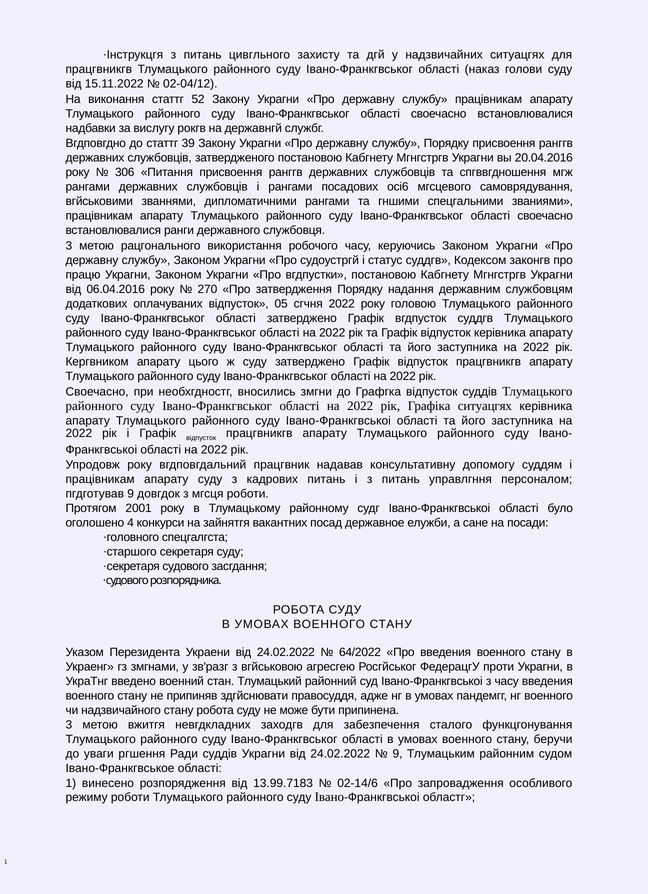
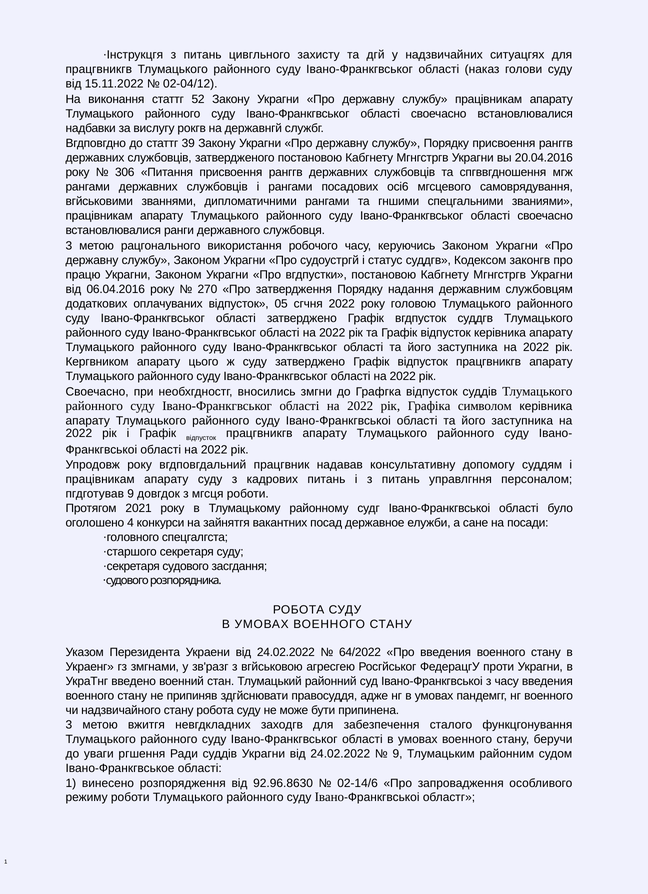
Графiка ситуацгях: ситуацгях -> символом (485, 406)
2001: 2001 -> 2021 (139, 508)
13.99.7183: 13.99.7183 -> 92.96.8630 (283, 783)
